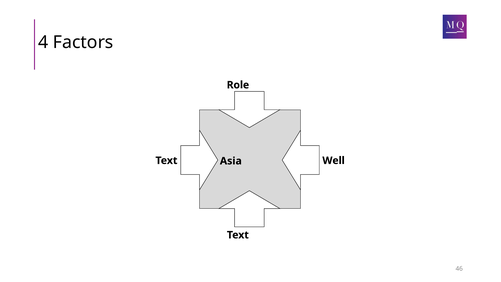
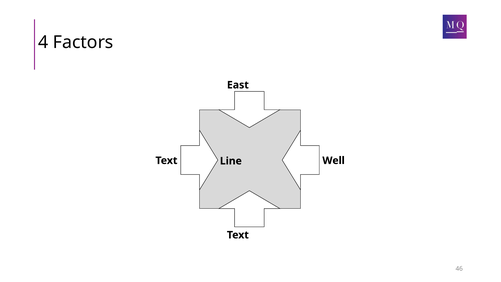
Role: Role -> East (238, 85)
Asia: Asia -> Line (231, 161)
